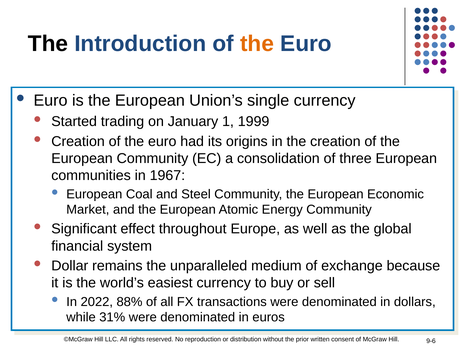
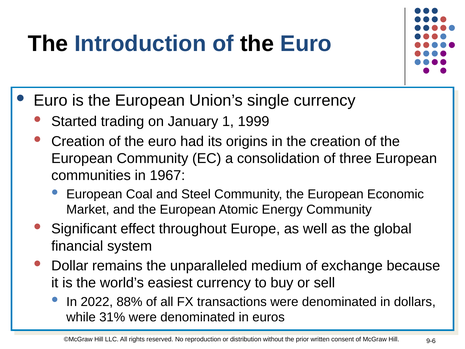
the colour: orange -> black (257, 44)
